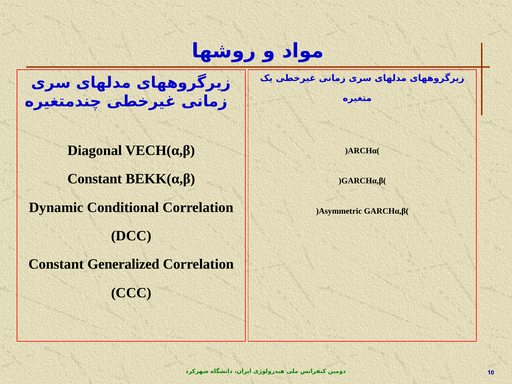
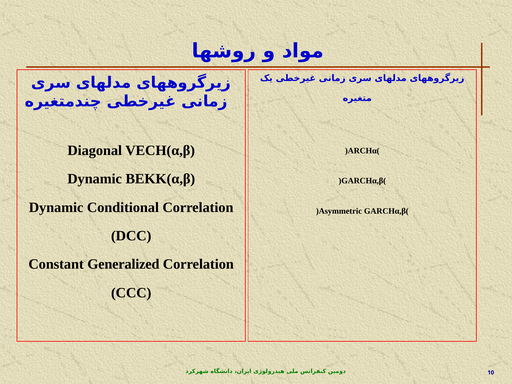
Constant: Constant -> Dynamic (95, 179)
